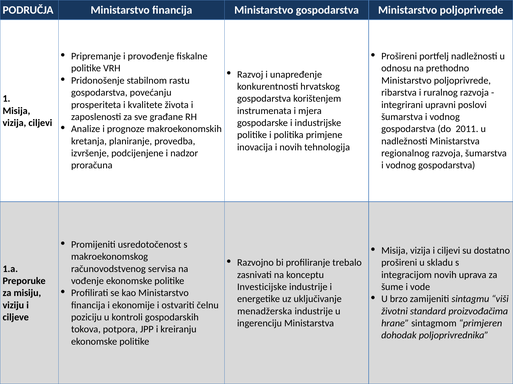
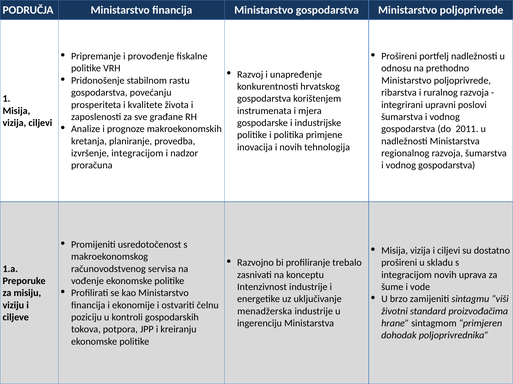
izvršenje podcijenjene: podcijenjene -> integracijom (137, 153)
Investicijske: Investicijske -> Intenzivnost (262, 287)
